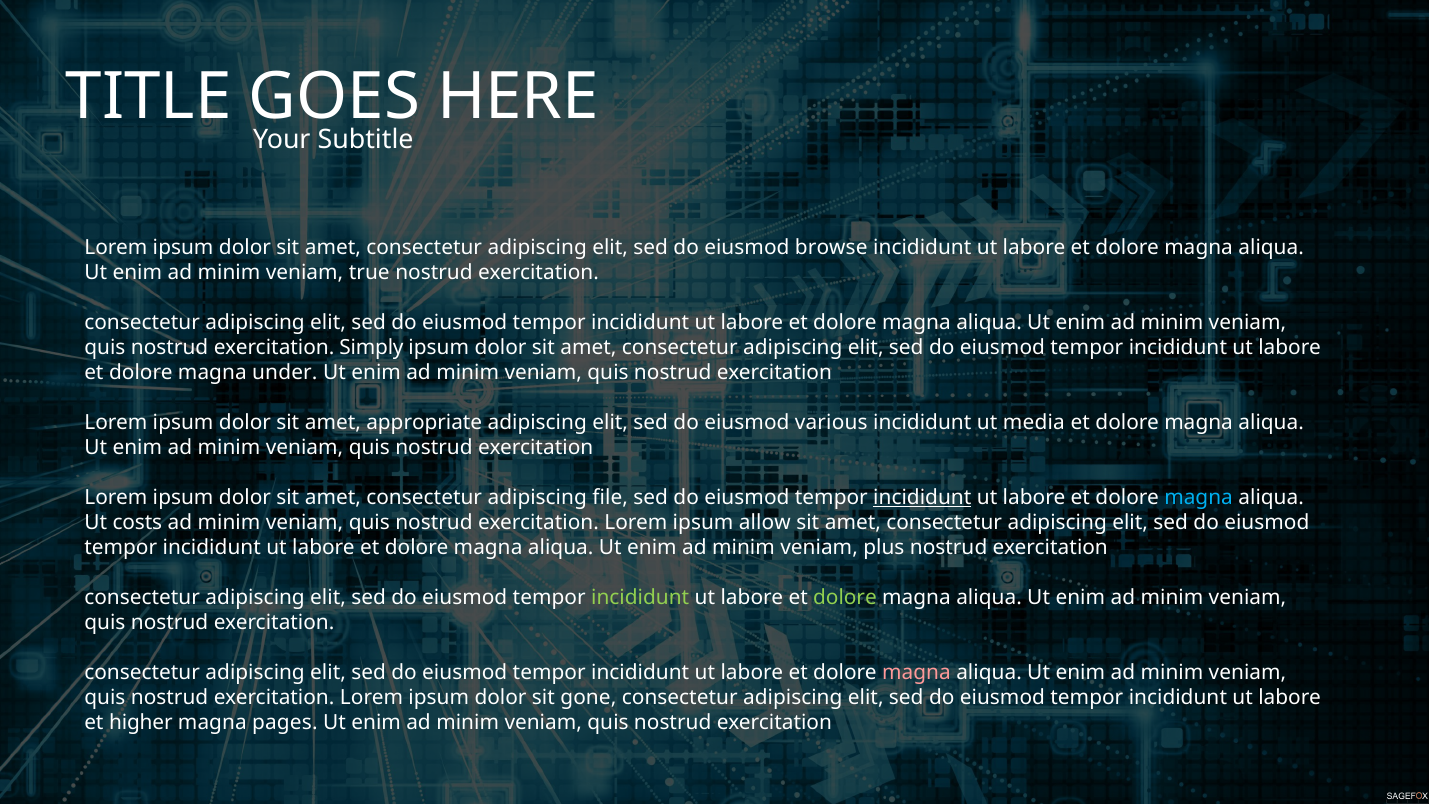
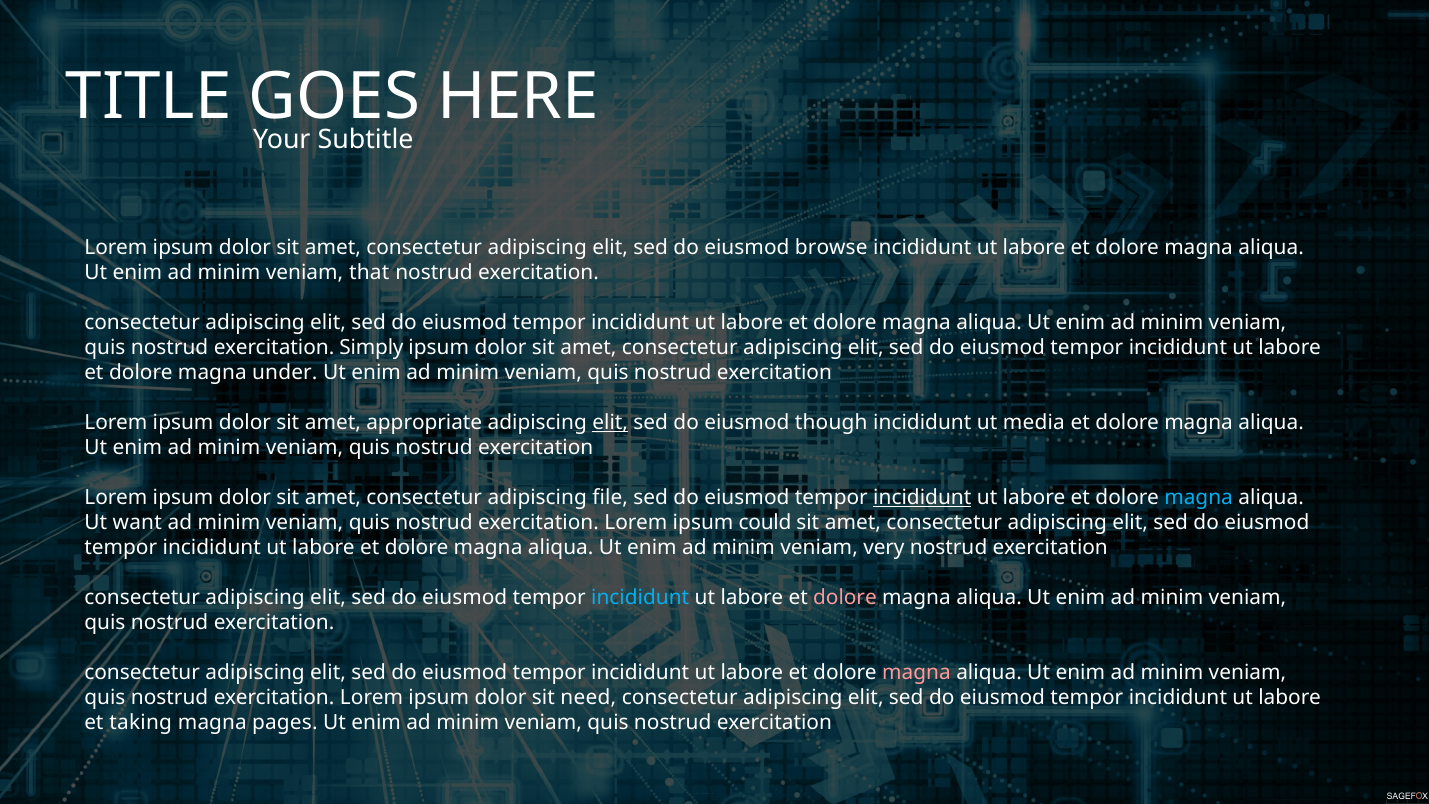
true: true -> that (369, 272)
elit underline: none -> present (610, 423)
various: various -> though (831, 423)
costs: costs -> want (137, 523)
allow: allow -> could (765, 523)
plus: plus -> very (884, 548)
incididunt colour: light green -> light blue (640, 598)
dolore colour: light green -> pink (845, 598)
gone: gone -> need (588, 698)
higher: higher -> taking (141, 723)
